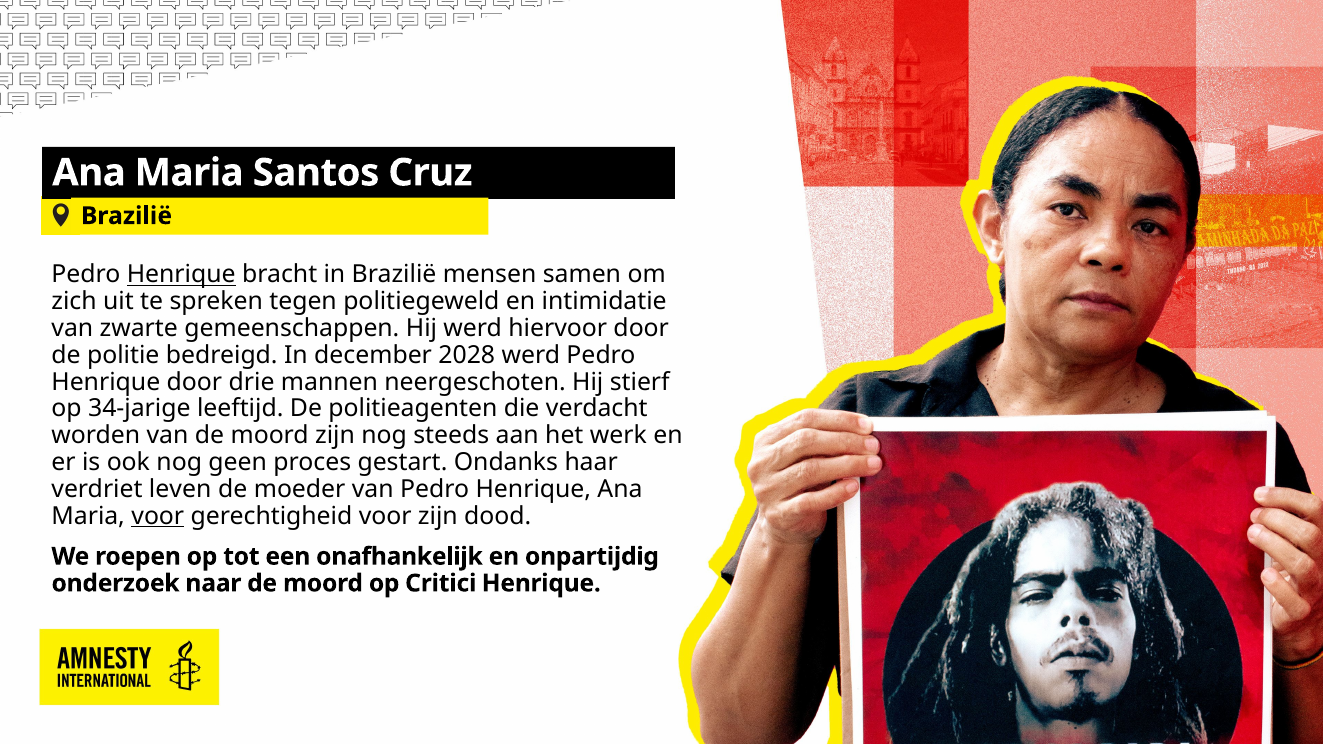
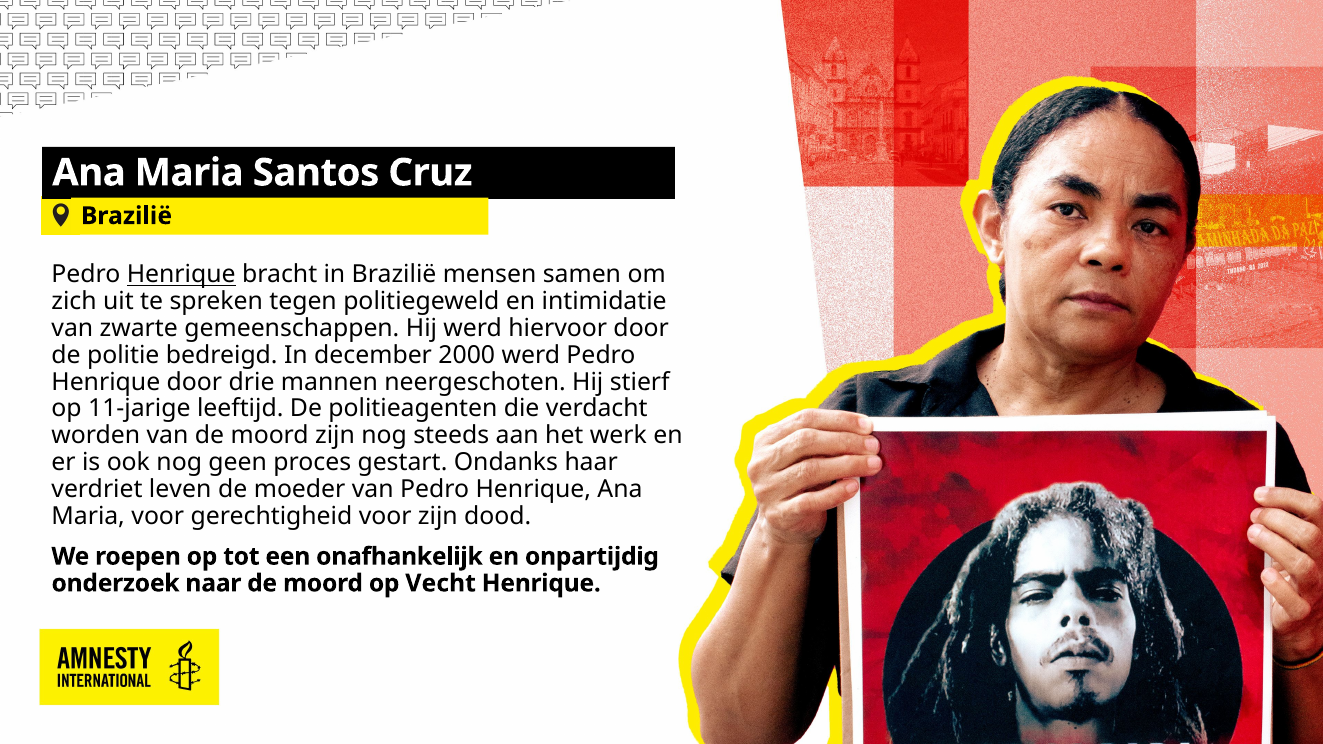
2028: 2028 -> 2000 (467, 355)
34-jarige: 34-jarige -> 11-jarige (139, 409)
voor underline: present -> none (158, 516)
Critici: Critici -> Vecht (441, 583)
